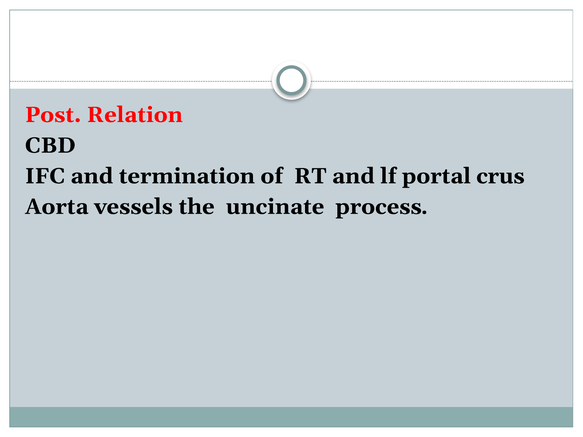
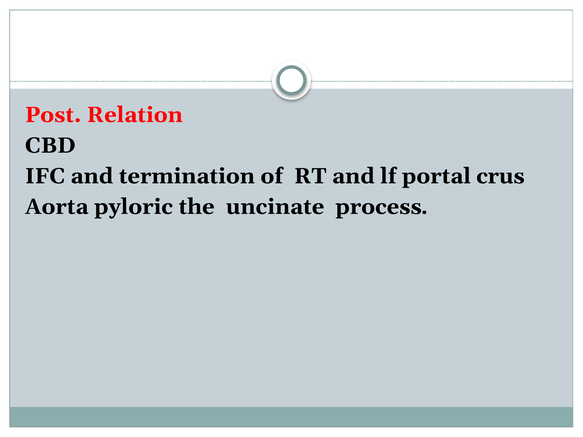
vessels: vessels -> pyloric (134, 207)
